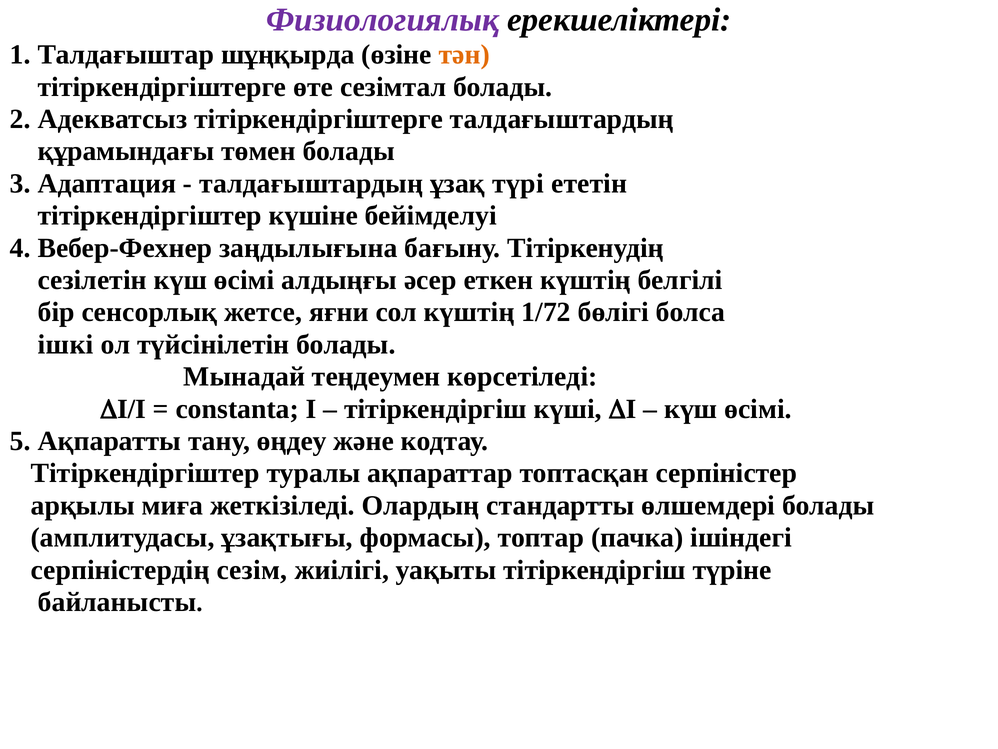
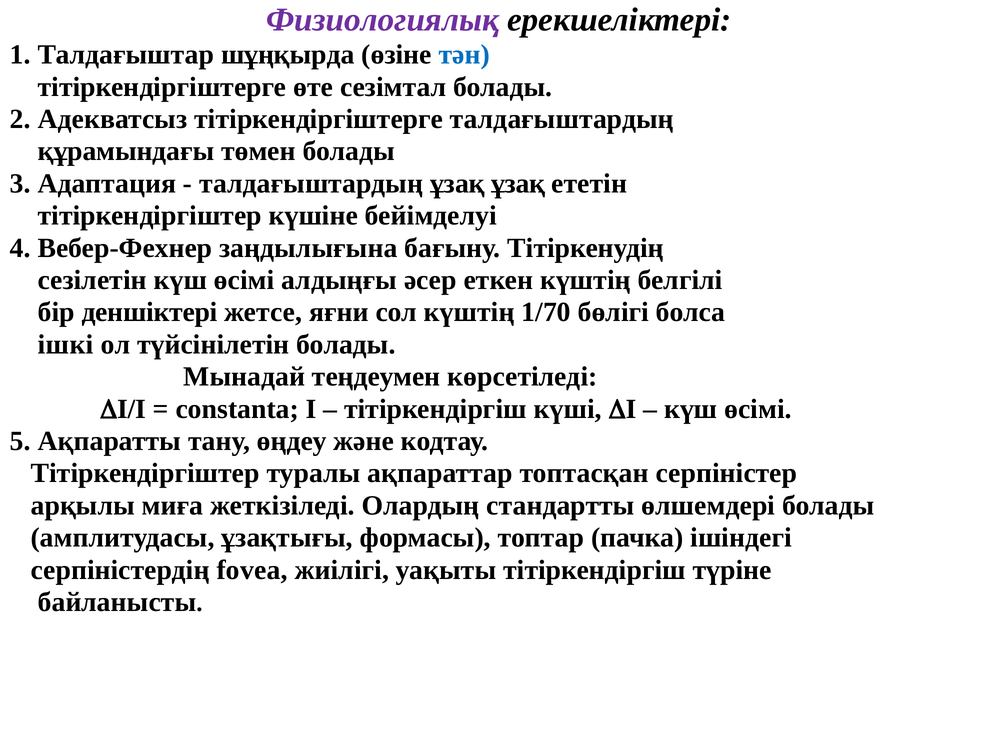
тән colour: orange -> blue (464, 55)
ұзақ түрі: түрі -> ұзақ (518, 183)
сенсорлық: сенсорлық -> деншіктері (150, 312)
1/72: 1/72 -> 1/70 (546, 312)
сезім: сезім -> fovea (252, 569)
